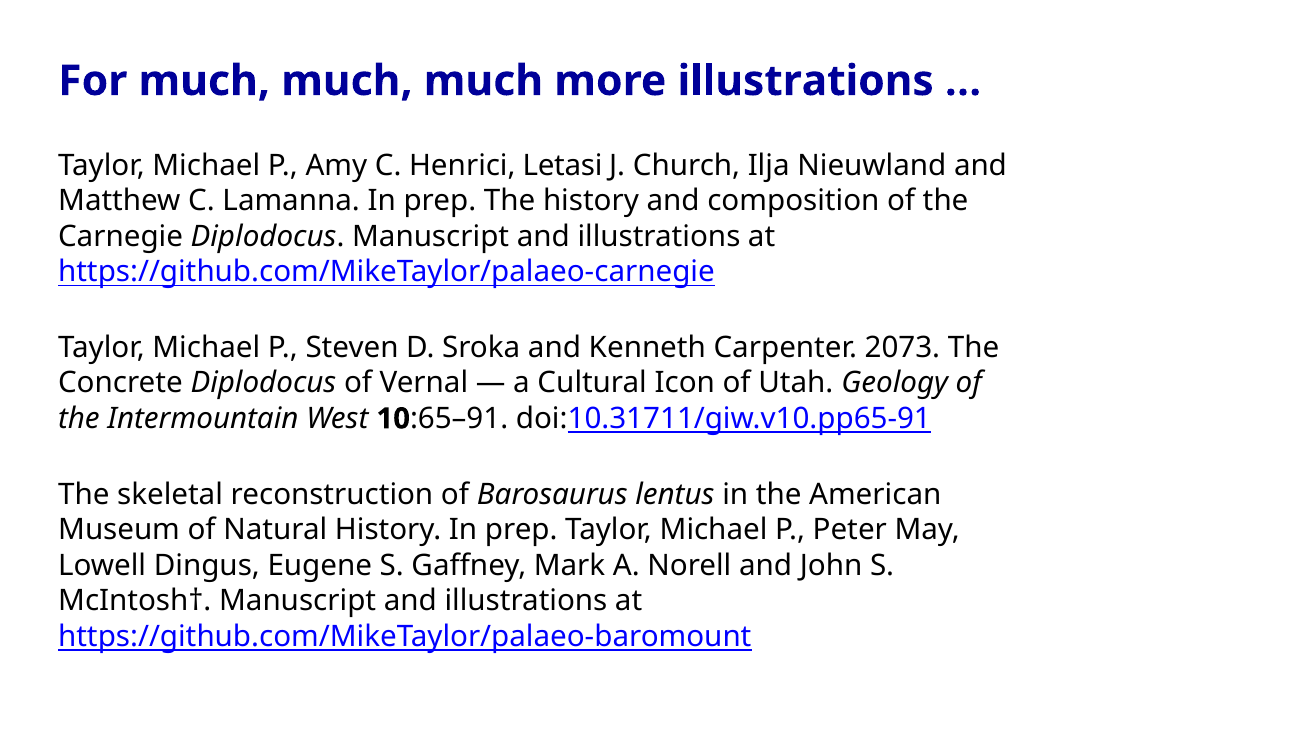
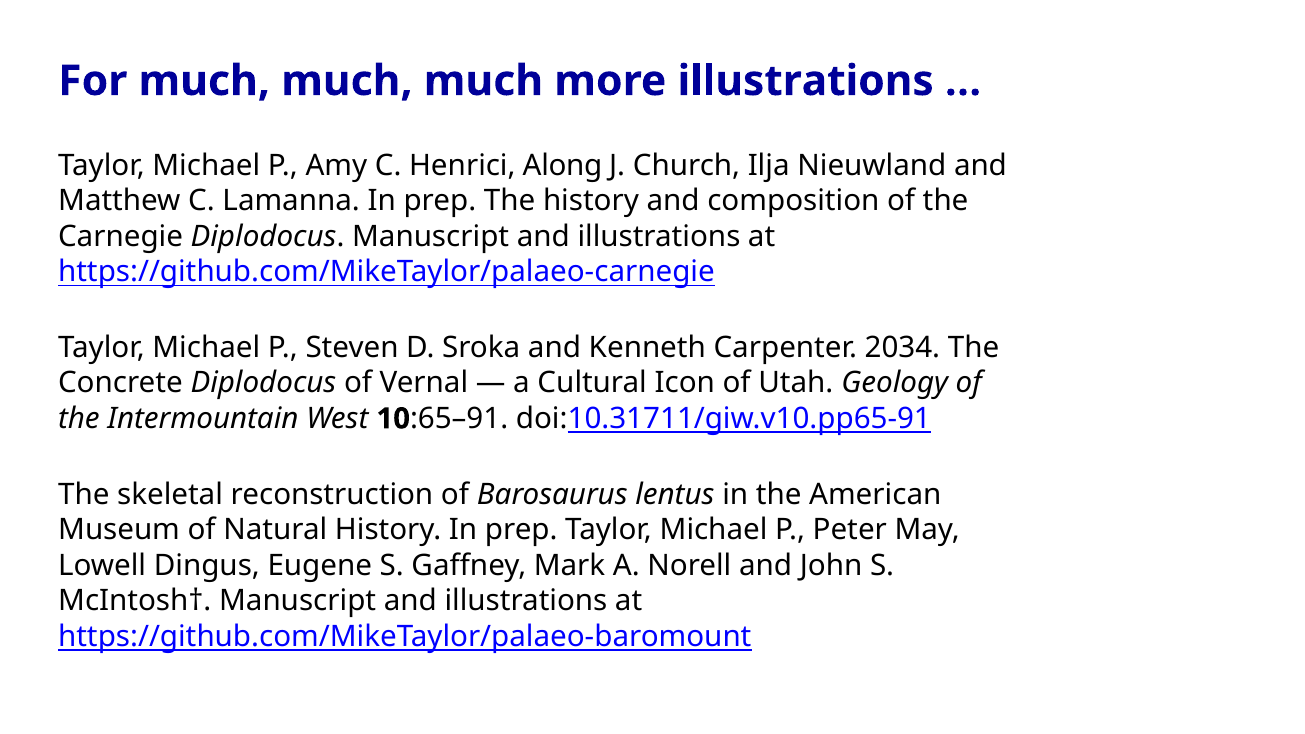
Letasi: Letasi -> Along (563, 165)
2073: 2073 -> 2034 (902, 348)
